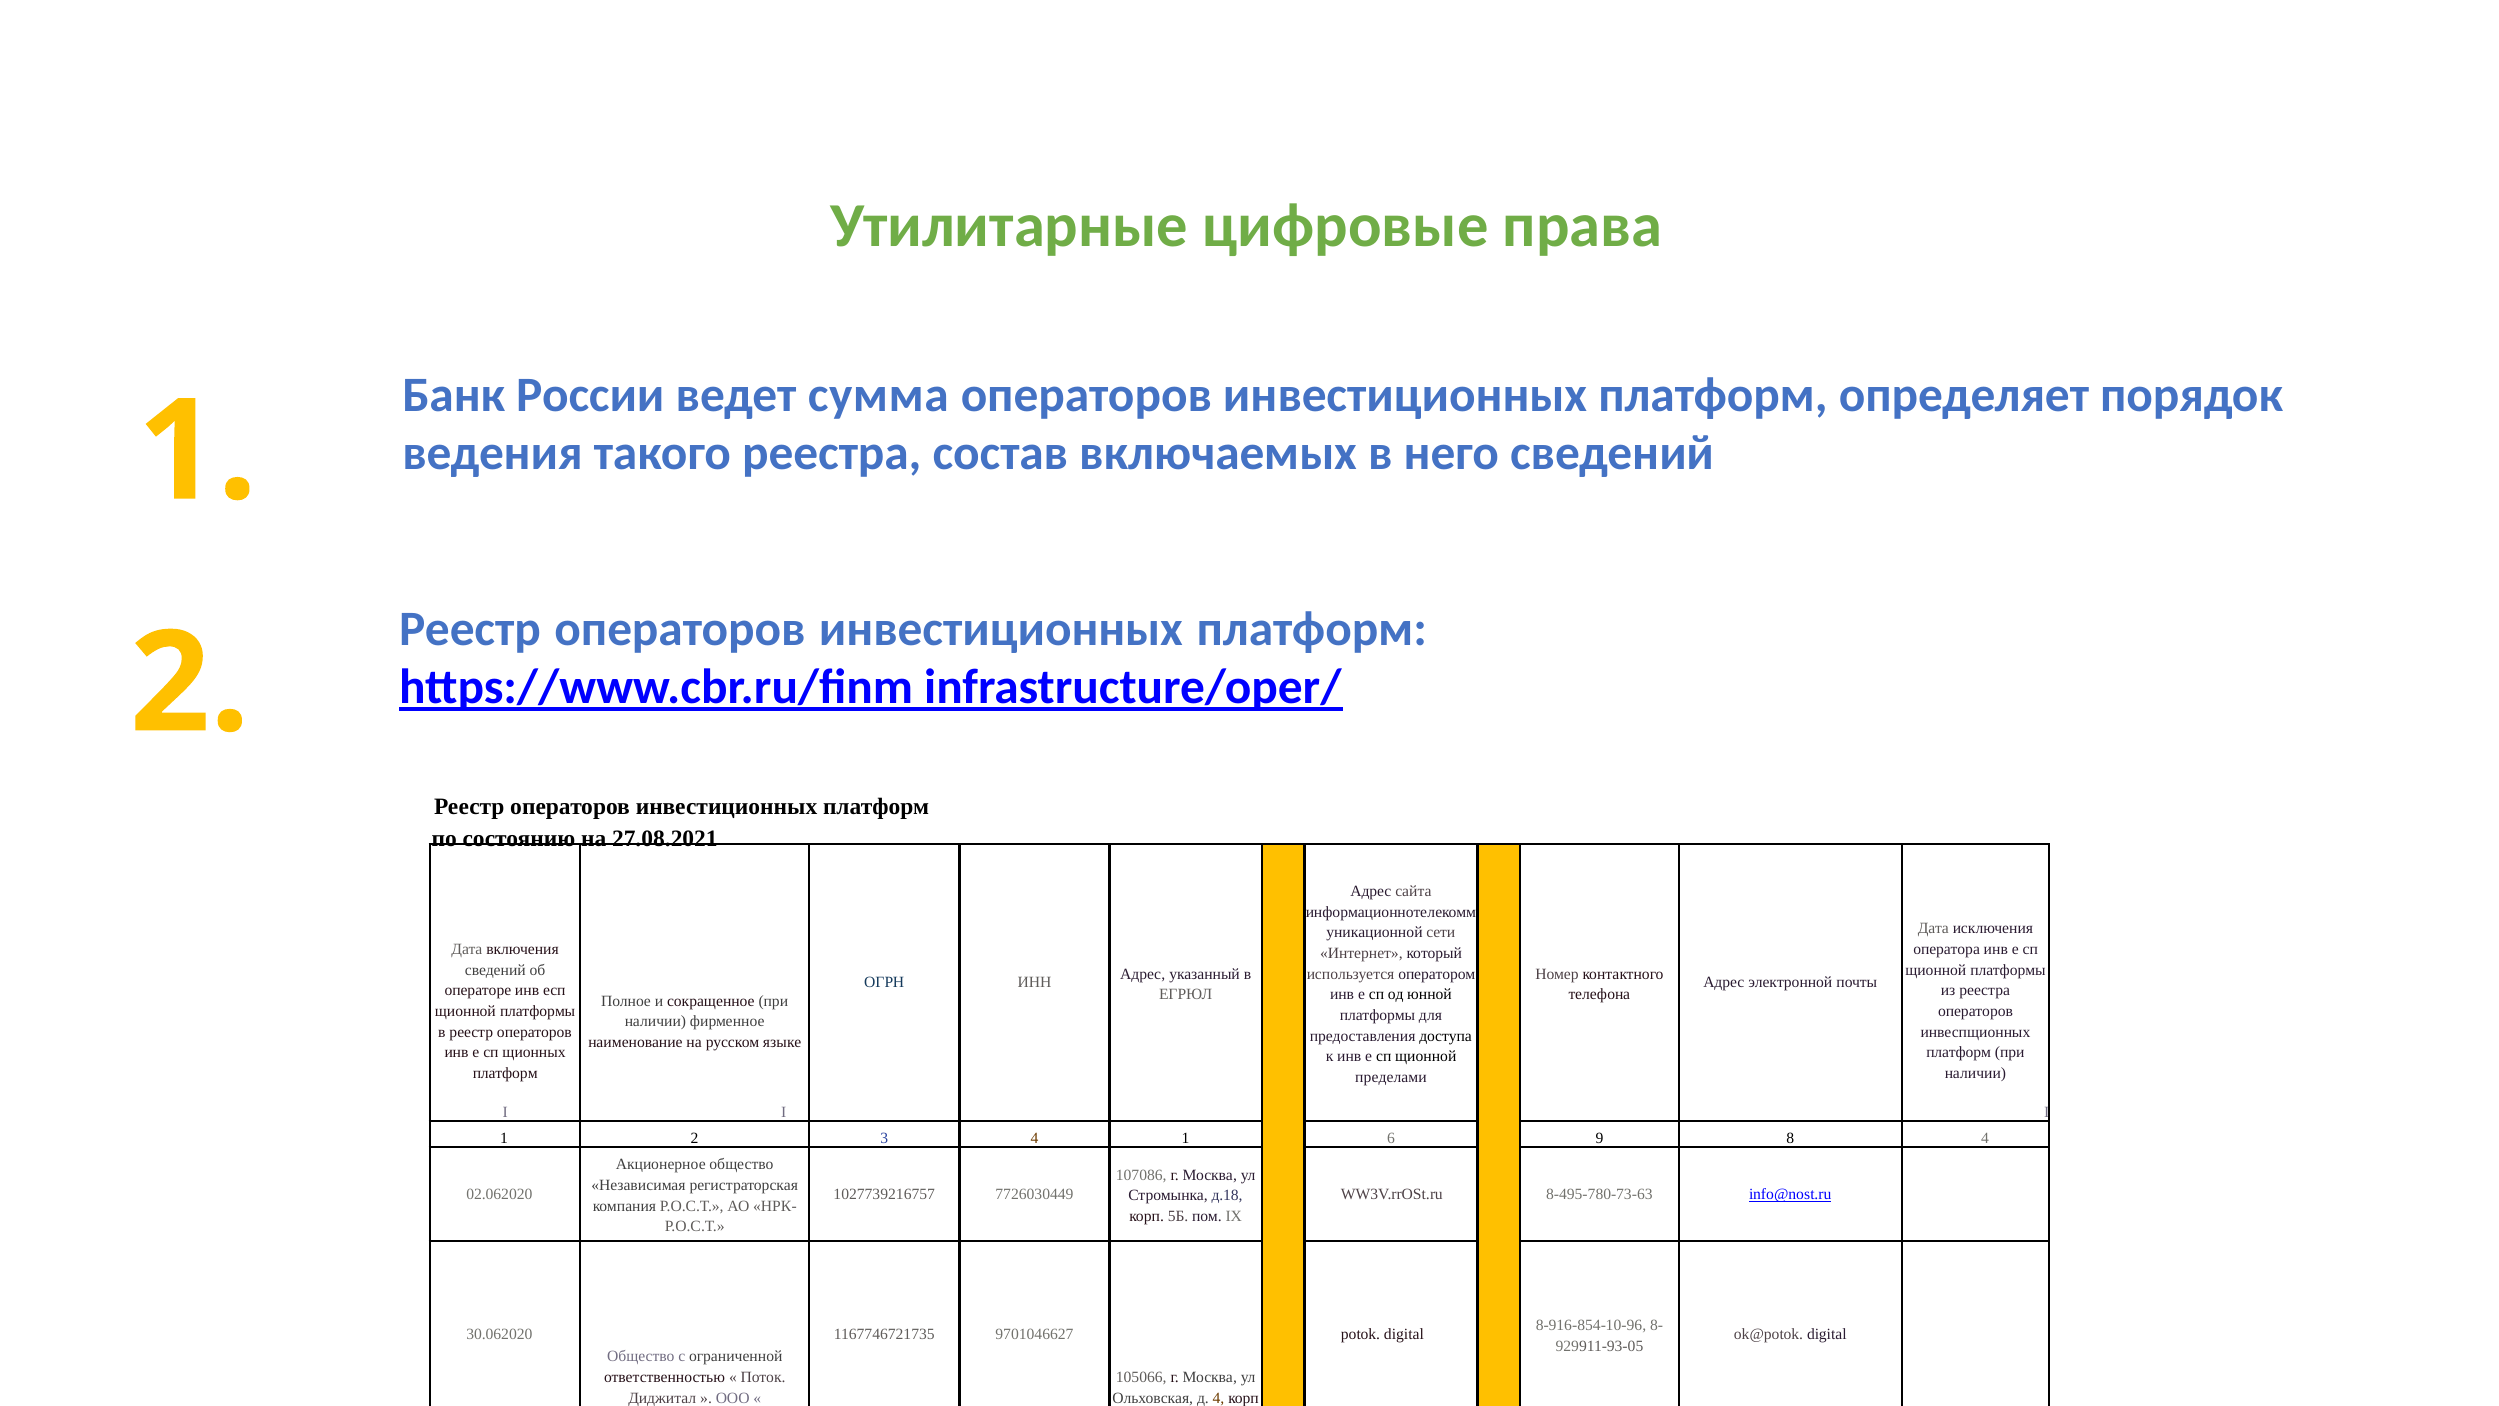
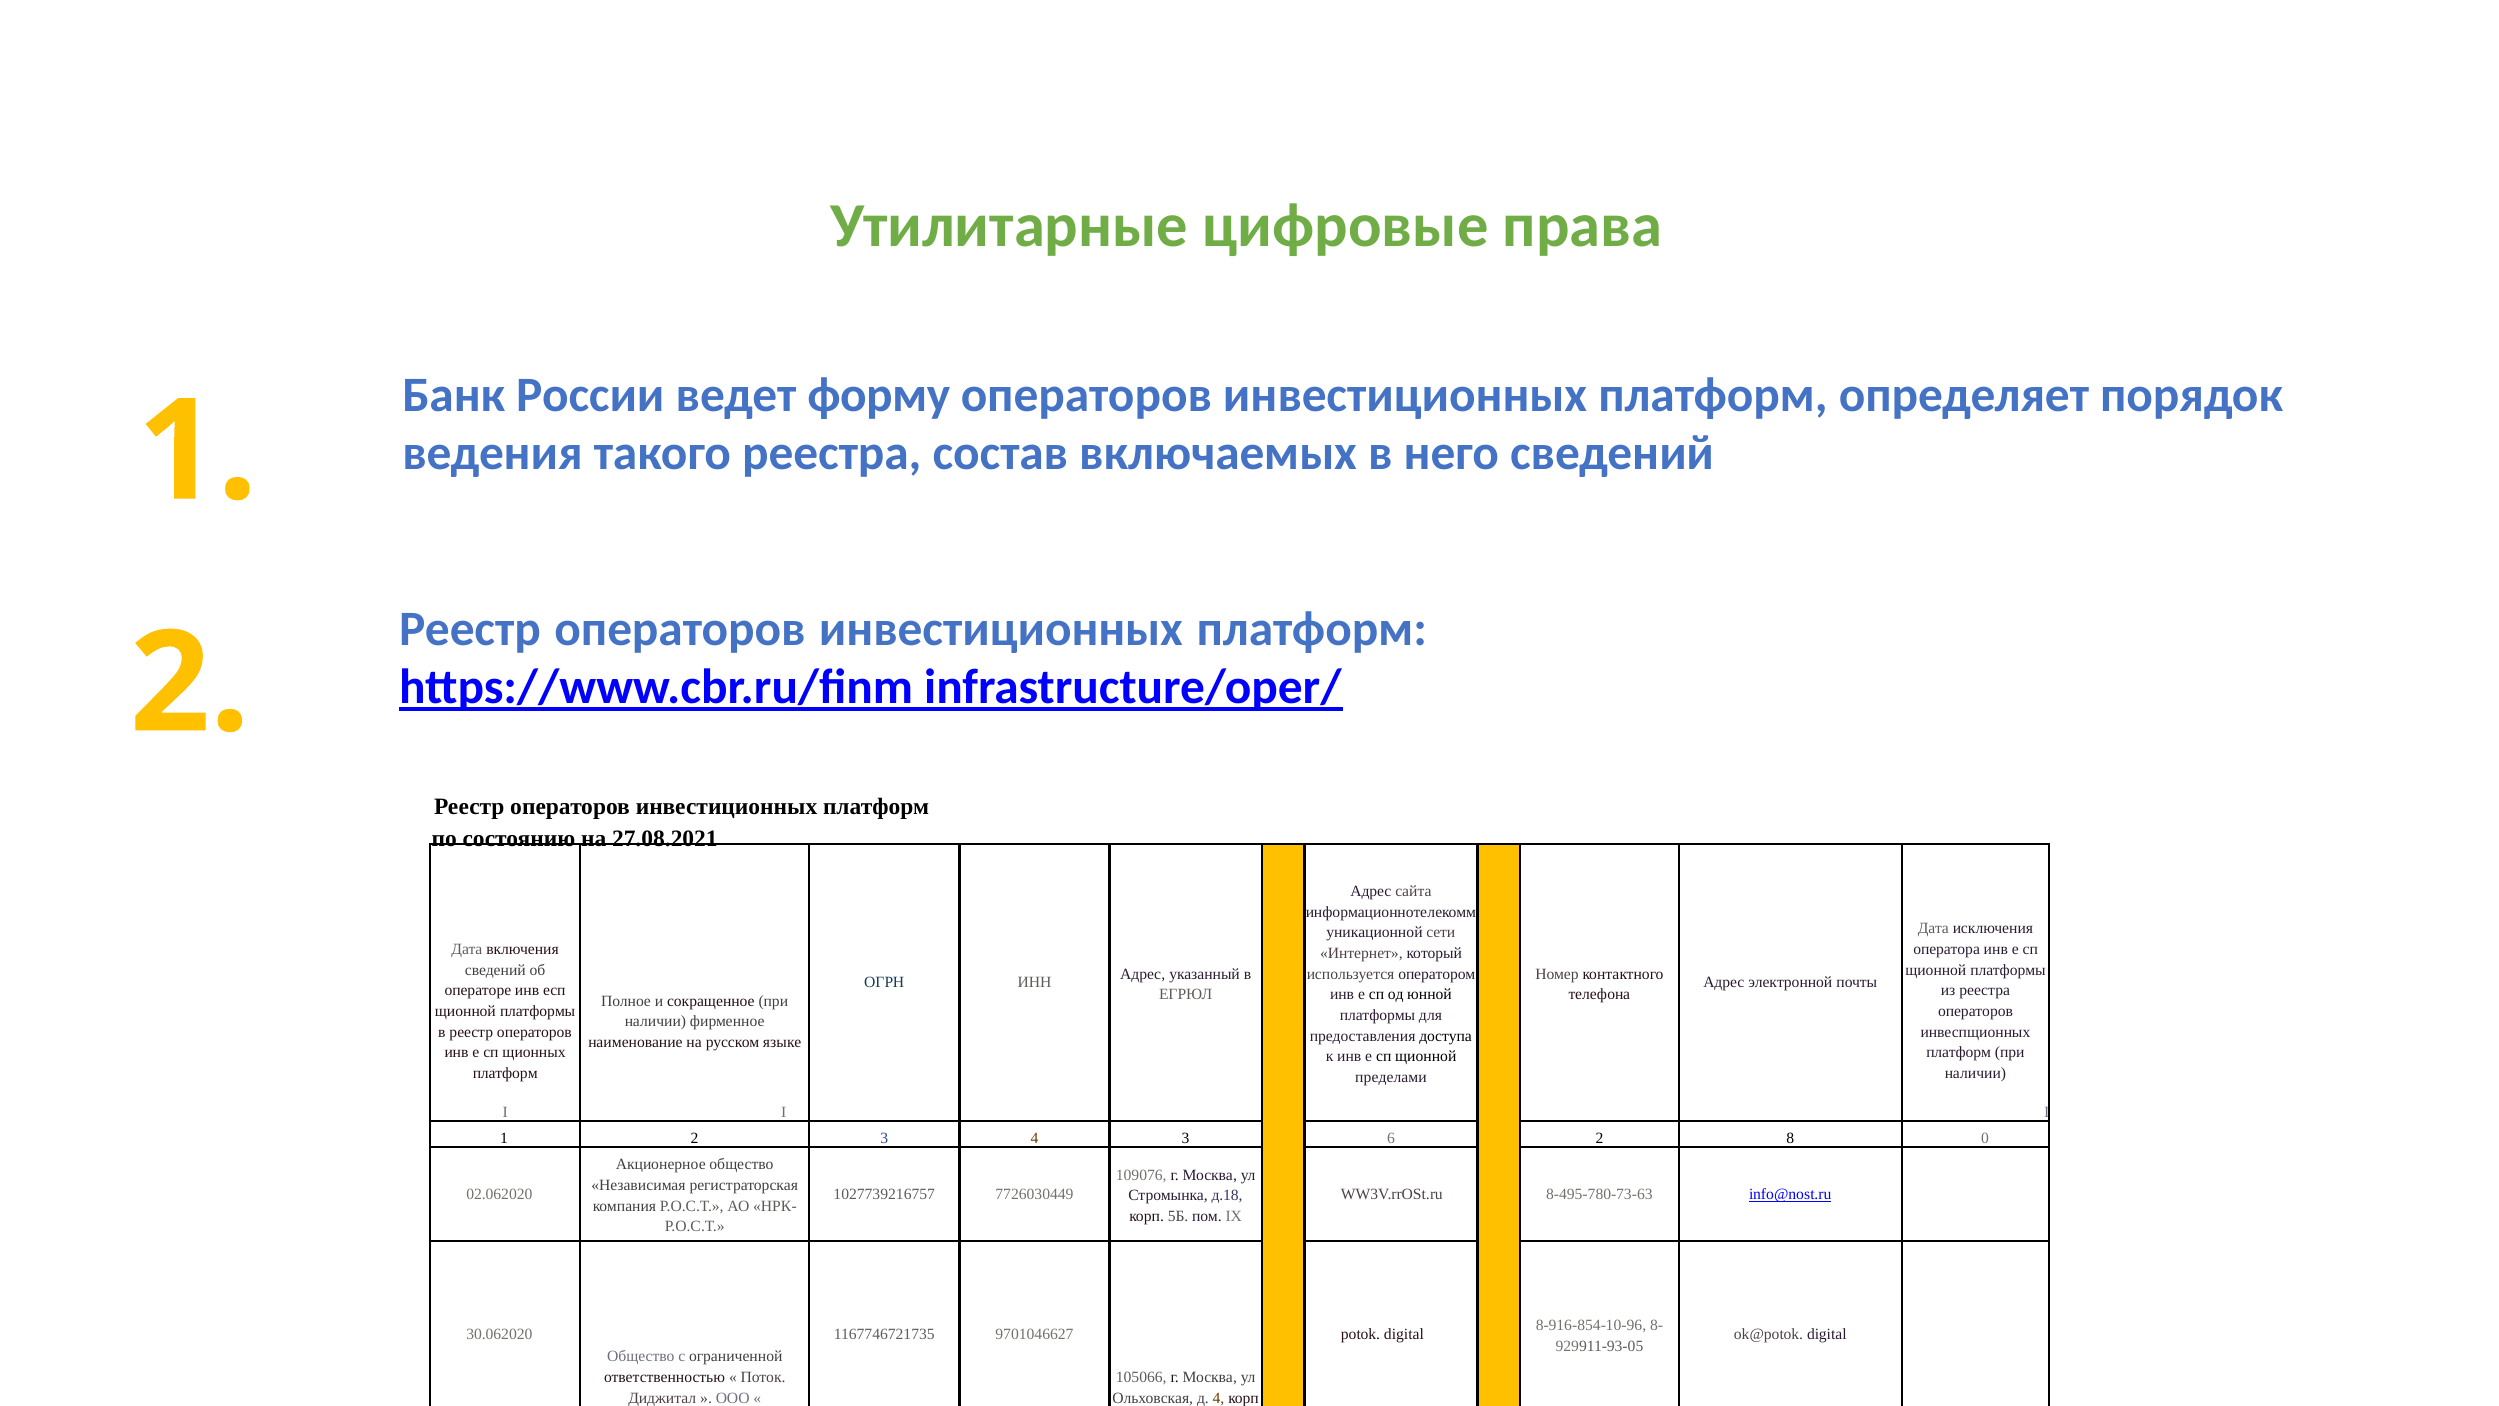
сумма: сумма -> форму (879, 395)
4 1: 1 -> 3 (1186, 1138)
6 9: 9 -> 2 (1599, 1138)
8 4: 4 -> 0 (1985, 1138)
107086: 107086 -> 109076 (1141, 1175)
